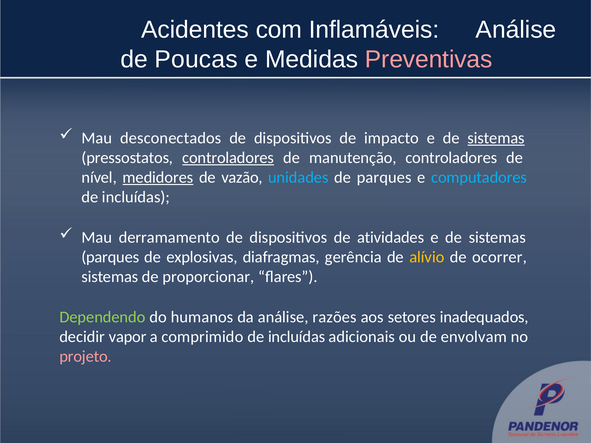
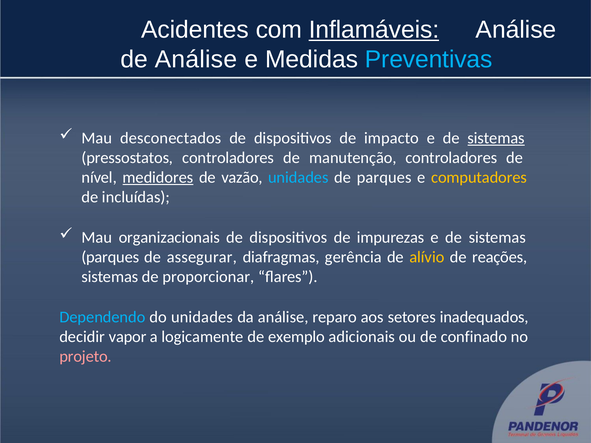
Inflamáveis underline: none -> present (374, 30)
de Poucas: Poucas -> Análise (196, 59)
Preventivas colour: pink -> light blue (429, 59)
controladores underline: present -> none (228, 158)
computadores colour: light blue -> yellow (479, 178)
derramamento: derramamento -> organizacionais (169, 237)
atividades: atividades -> impurezas (391, 237)
explosivas: explosivas -> assegurar (202, 257)
ocorrer: ocorrer -> reações (500, 257)
Dependendo colour: light green -> light blue (102, 317)
do humanos: humanos -> unidades (202, 317)
razões: razões -> reparo (335, 317)
comprimido: comprimido -> logicamente (203, 337)
incluídas: incluídas -> exemplo (297, 337)
envolvam: envolvam -> confinado (474, 337)
